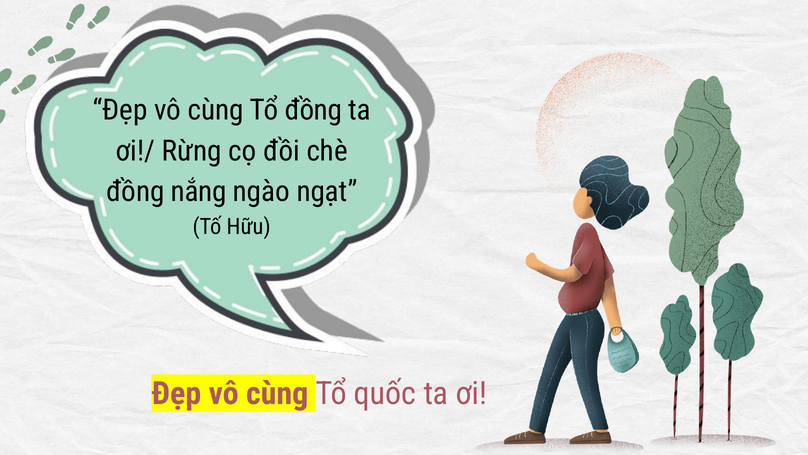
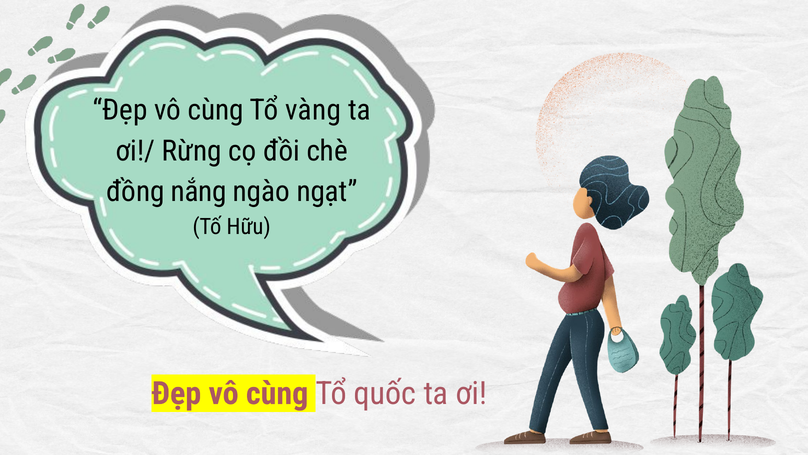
Tổ đồng: đồng -> vàng (313, 110)
